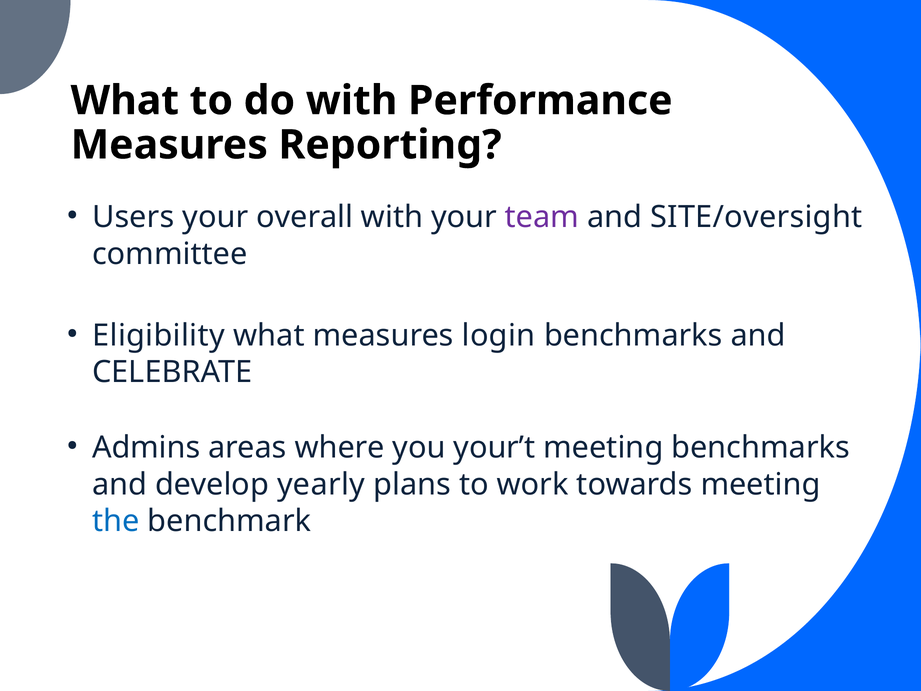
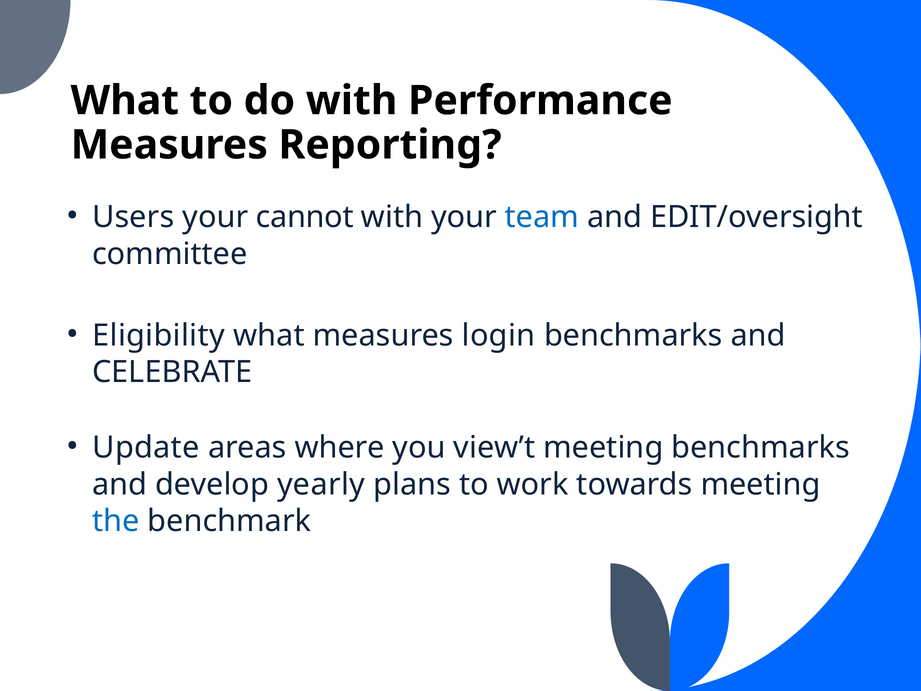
overall: overall -> cannot (305, 217)
team colour: purple -> blue (542, 217)
SITE/oversight: SITE/oversight -> EDIT/oversight (757, 217)
Admins: Admins -> Update (146, 447)
your’t: your’t -> view’t (494, 447)
